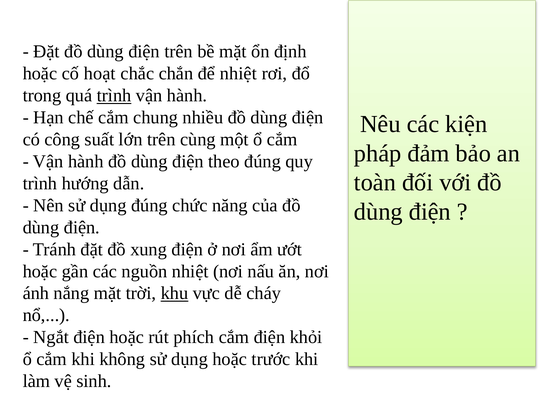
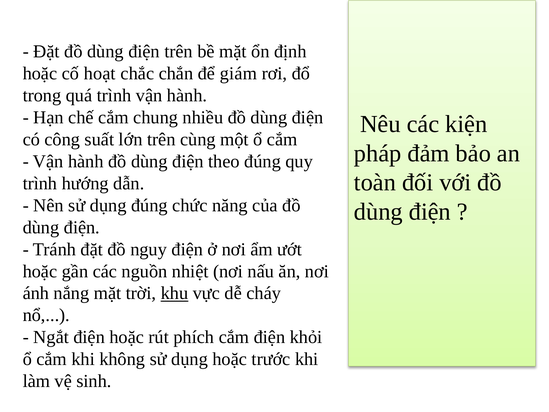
để nhiệt: nhiệt -> giám (238, 73)
trình underline: present -> none (114, 95)
xung: xung -> nguy (149, 249)
